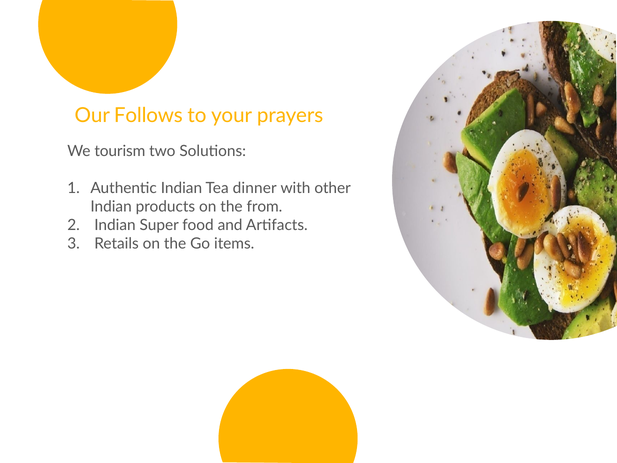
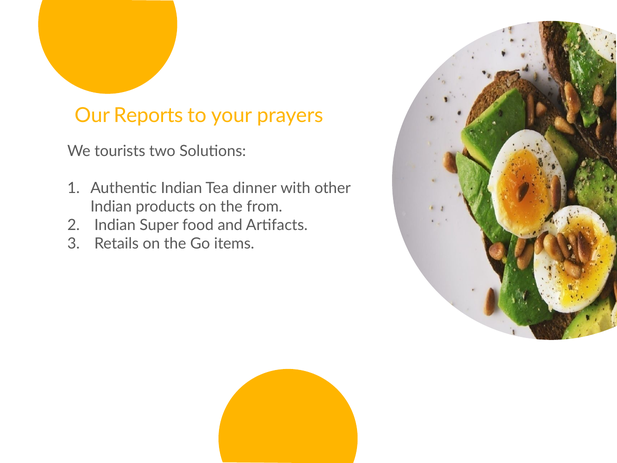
Follows: Follows -> Reports (148, 116)
tourism: tourism -> tourists (120, 151)
